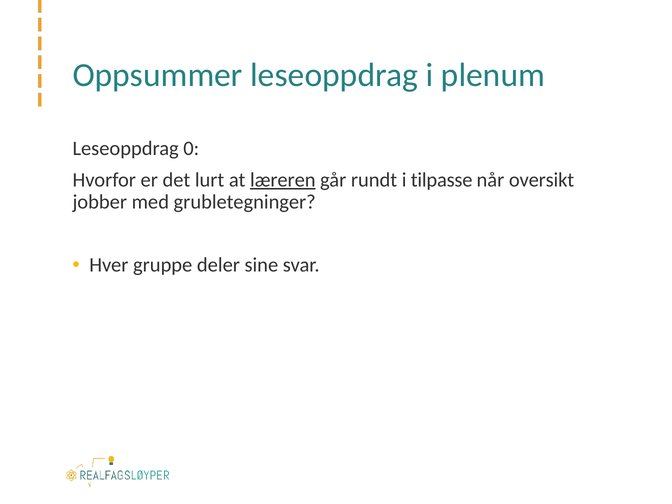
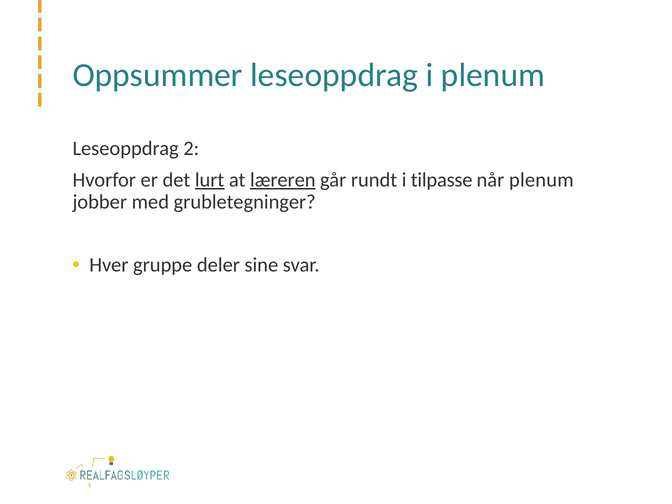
0: 0 -> 2 (191, 148)
lurt underline: none -> present (210, 180)
når oversikt: oversikt -> plenum (541, 180)
